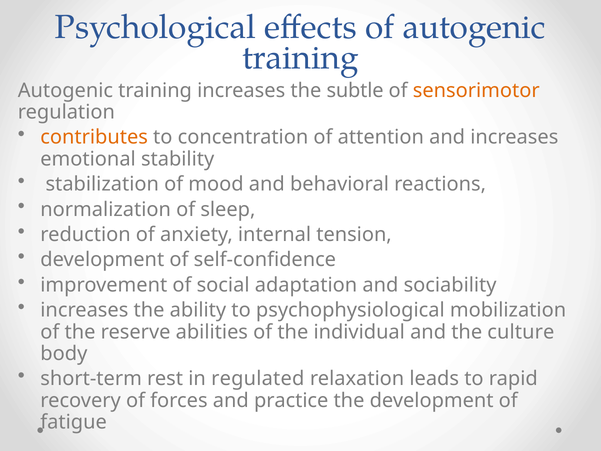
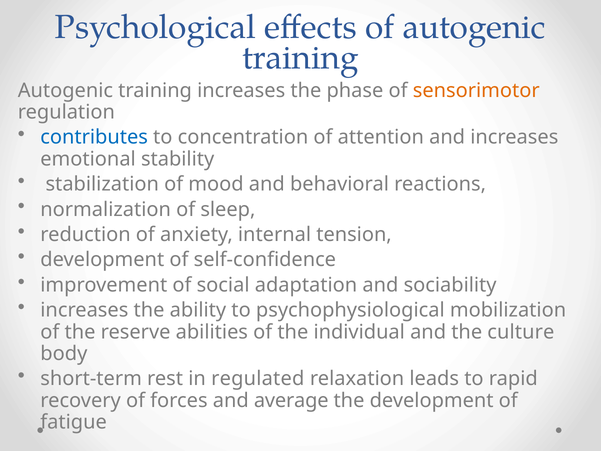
subtle: subtle -> phase (355, 90)
contributes colour: orange -> blue (94, 137)
practice: practice -> average (291, 400)
